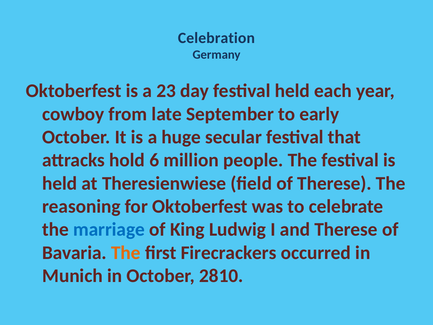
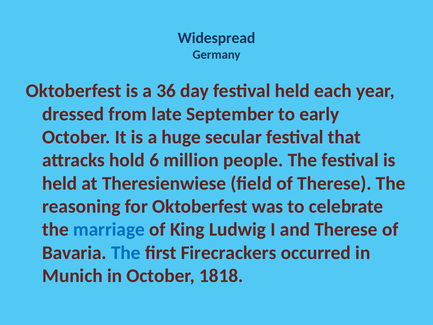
Celebration: Celebration -> Widespread (217, 38)
23: 23 -> 36 (166, 91)
cowboy: cowboy -> dressed (73, 114)
The colour: orange -> blue (126, 253)
2810: 2810 -> 1818 (221, 276)
